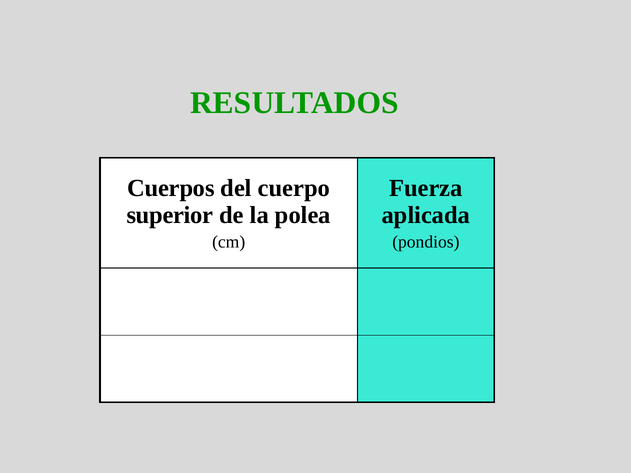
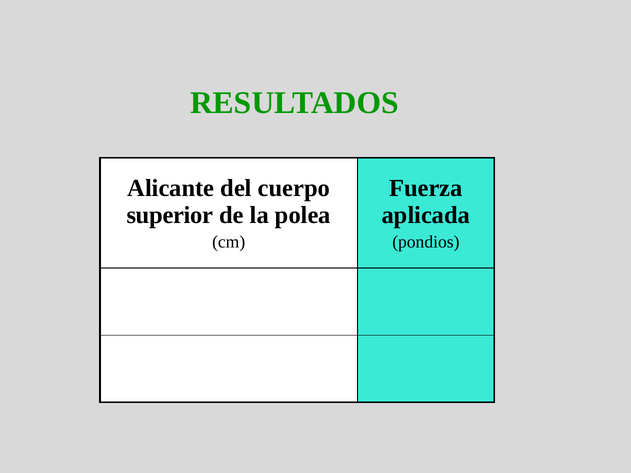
Cuerpos: Cuerpos -> Alicante (171, 188)
